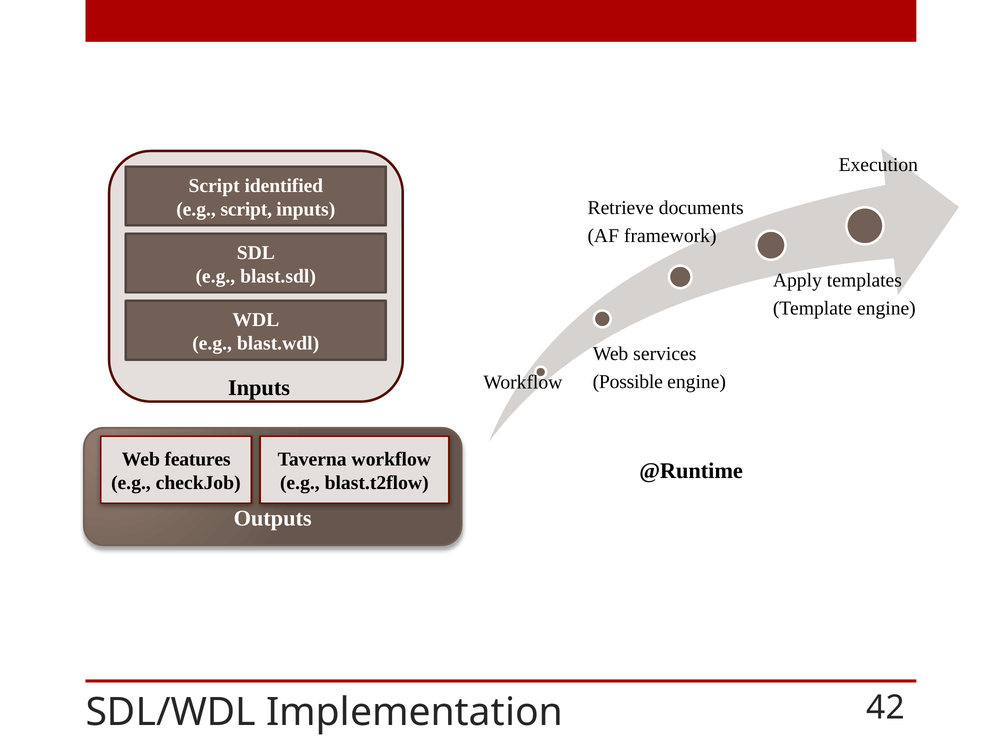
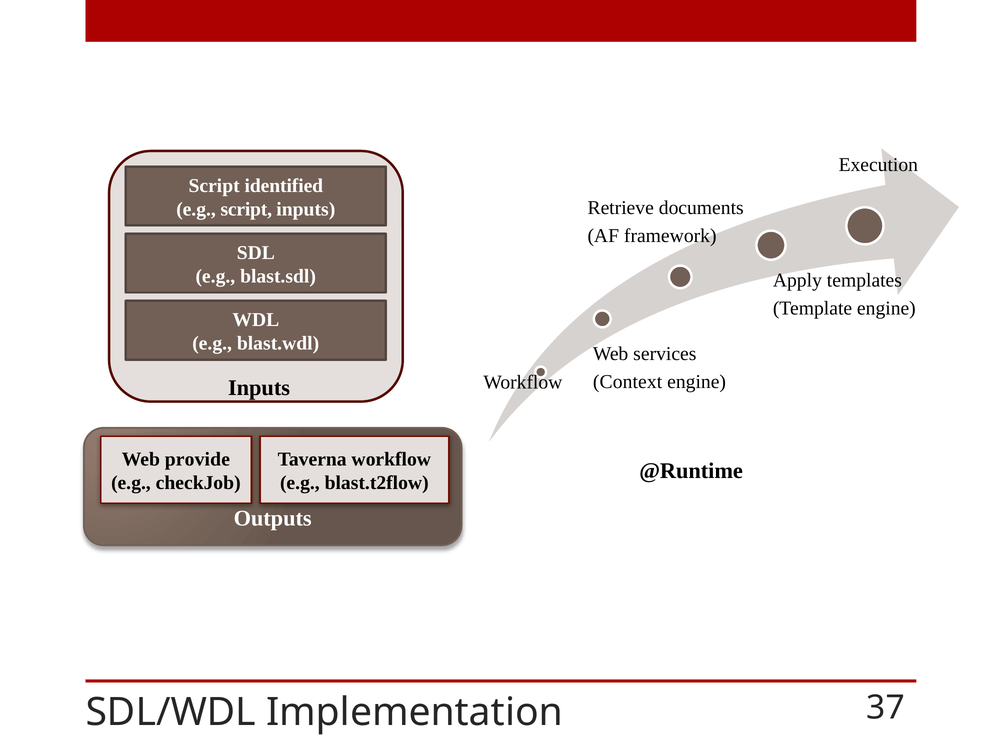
Possible: Possible -> Context (628, 382)
features: features -> provide (197, 460)
42: 42 -> 37 (886, 708)
